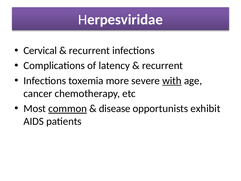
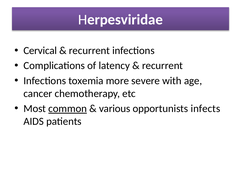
with underline: present -> none (172, 81)
disease: disease -> various (115, 108)
exhibit: exhibit -> infects (205, 108)
